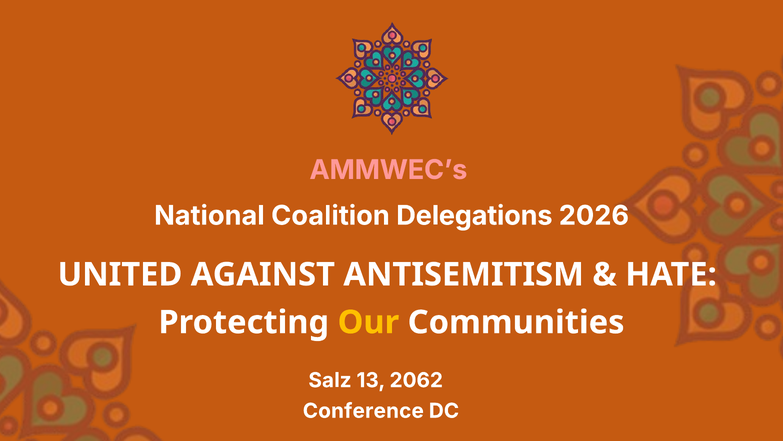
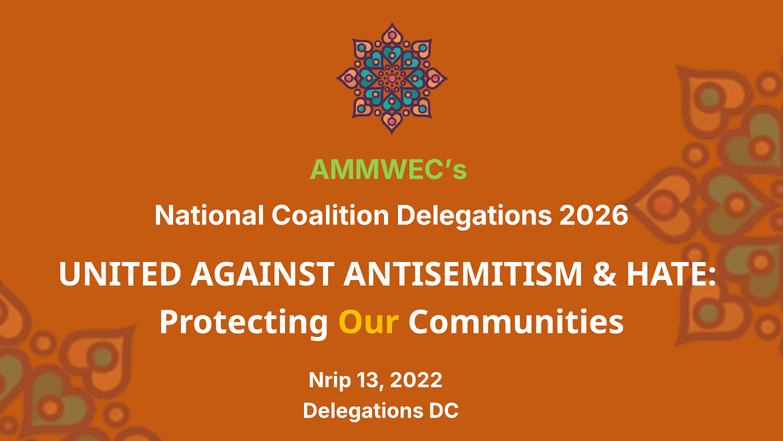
AMMWEC’s colour: pink -> light green (388, 170)
Salz: Salz -> Nrip (330, 380)
2062: 2062 -> 2022 (416, 380)
Conference: Conference -> Delegations (363, 410)
